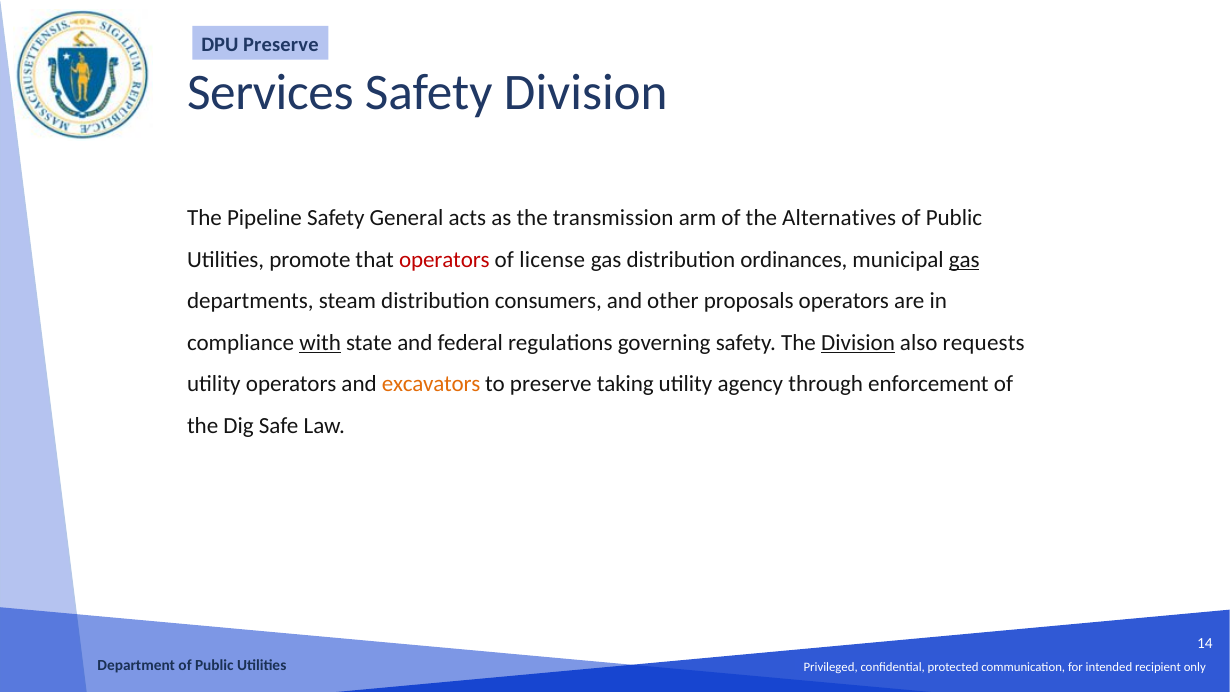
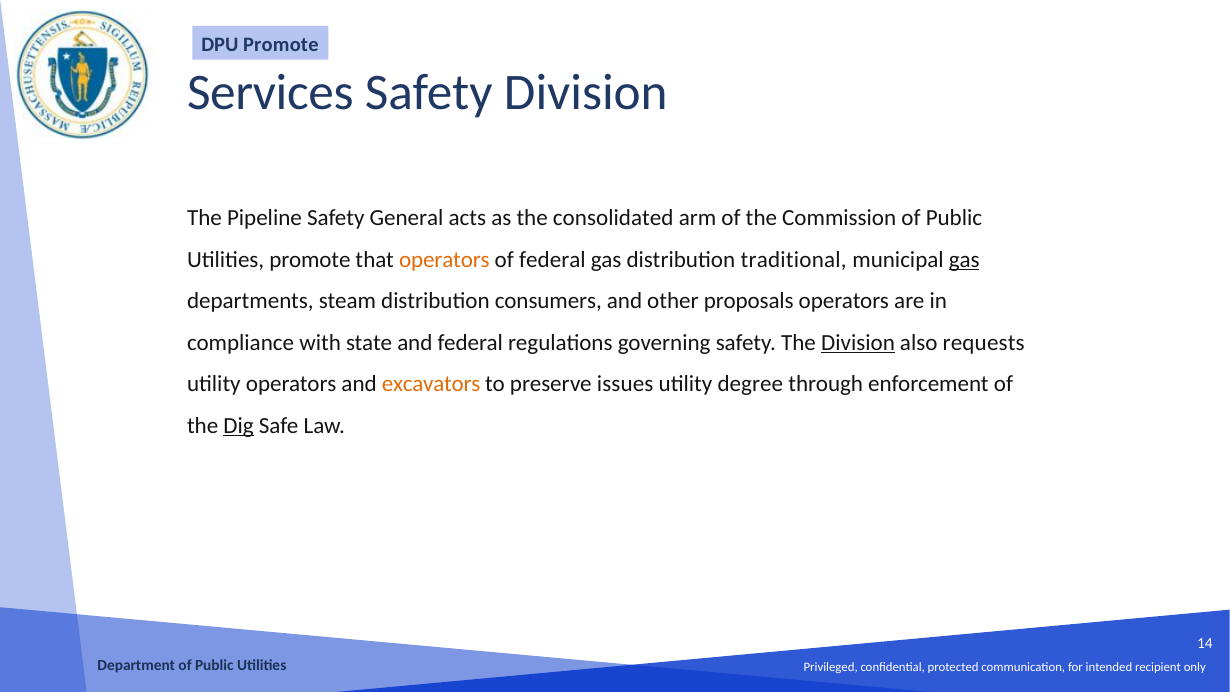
DPU Preserve: Preserve -> Promote (281, 44)
transmission: transmission -> consolidated (613, 218)
Alternatives: Alternatives -> Commission (839, 218)
operators colour: red -> orange (444, 260)
of license: license -> federal (552, 260)
ordinances: ordinances -> traditional (794, 260)
with underline: present -> none (320, 343)
taking: taking -> issues (625, 384)
agency: agency -> degree (750, 384)
Dig underline: none -> present (239, 426)
